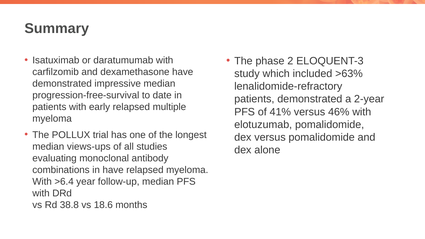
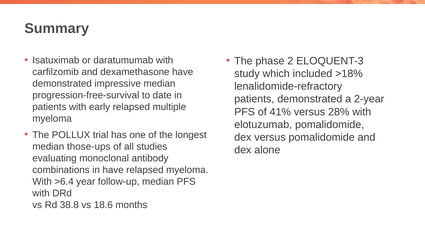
>63%: >63% -> >18% (349, 74)
46%: 46% -> 28% (339, 112)
views-ups: views-ups -> those-ups (89, 147)
